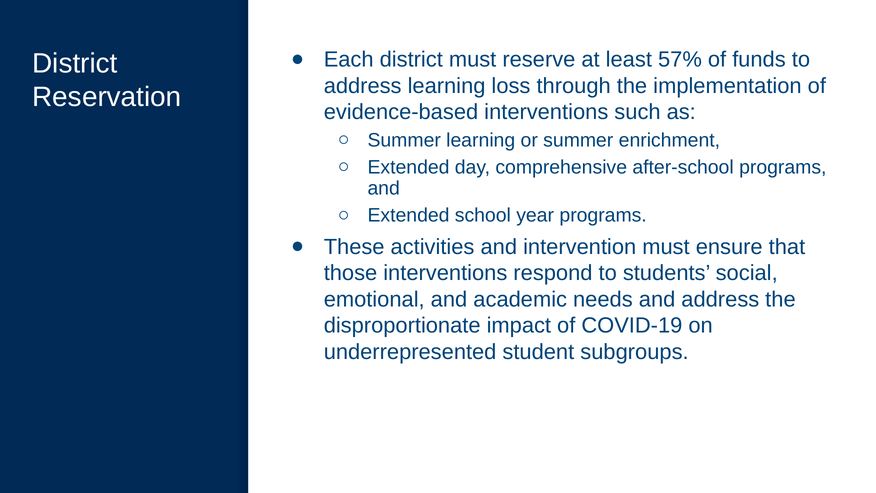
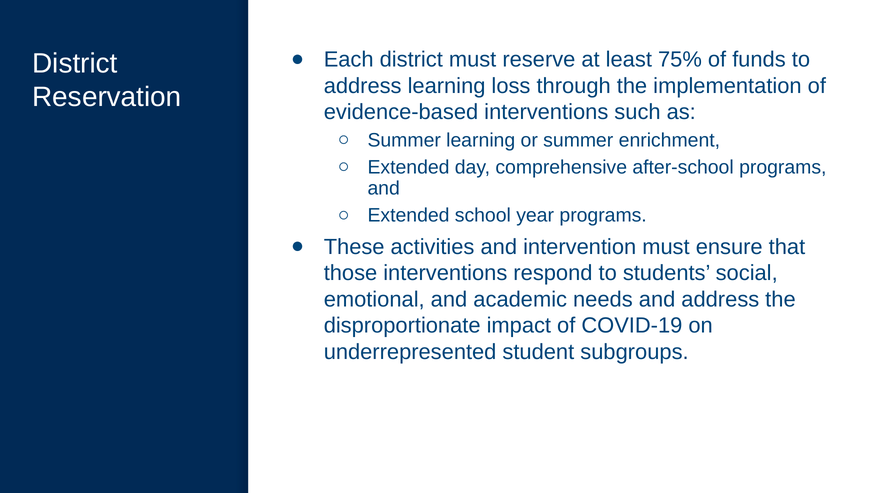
57%: 57% -> 75% (680, 60)
